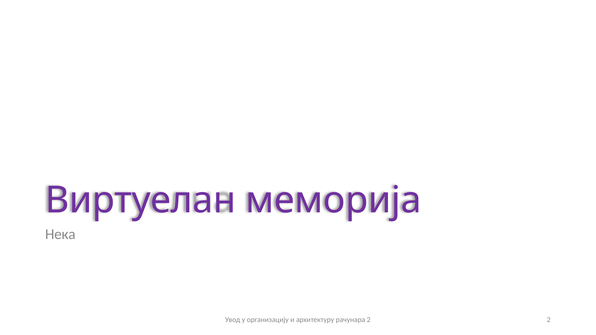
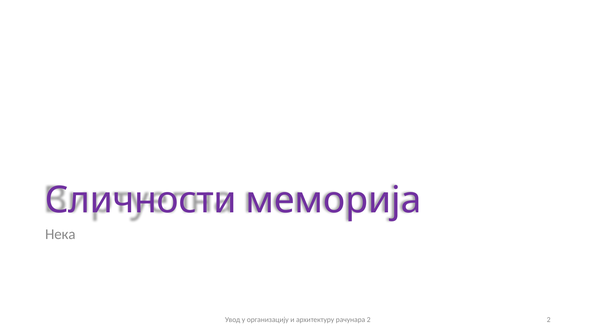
Виртуелан: Виртуелан -> Сличности (141, 200)
